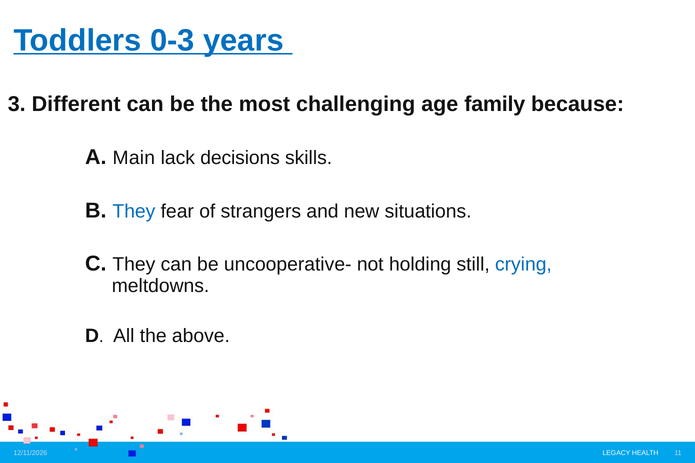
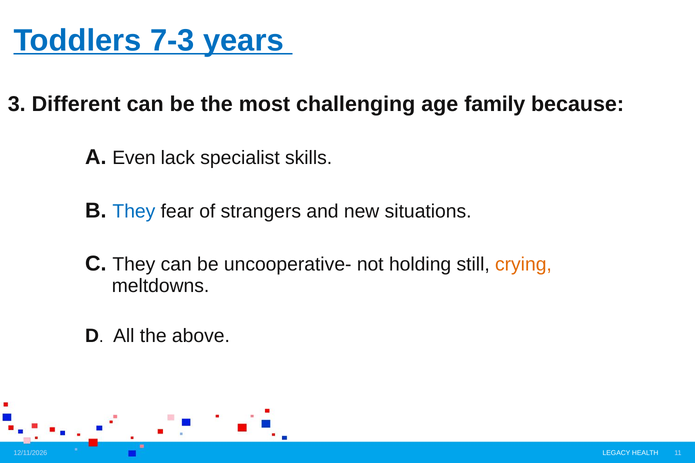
0-3: 0-3 -> 7-3 (172, 40)
Main: Main -> Even (134, 158)
decisions: decisions -> specialist (240, 158)
crying colour: blue -> orange (523, 265)
